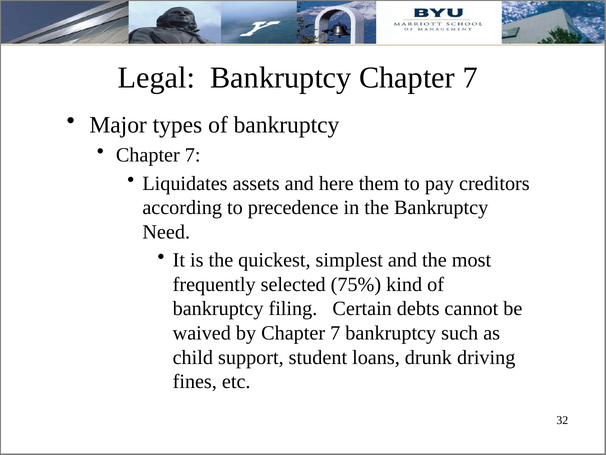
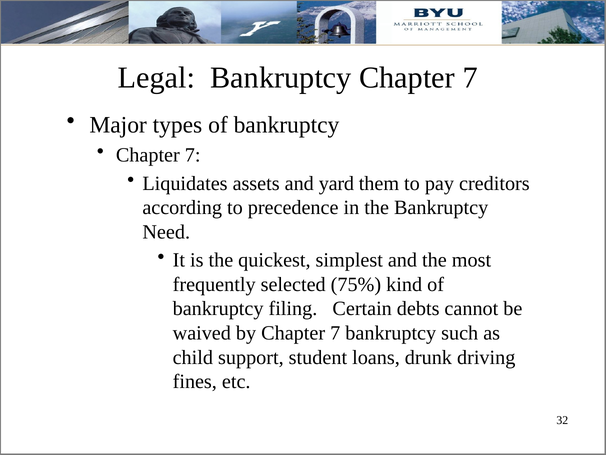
here: here -> yard (336, 183)
